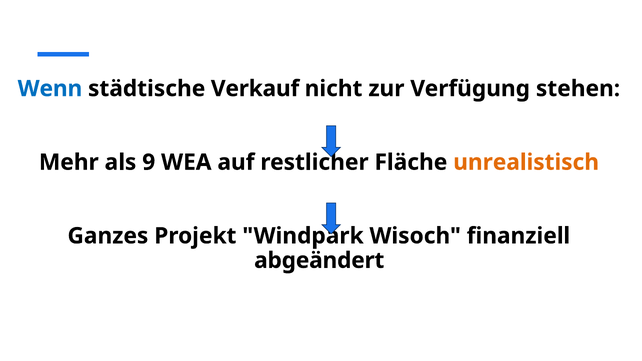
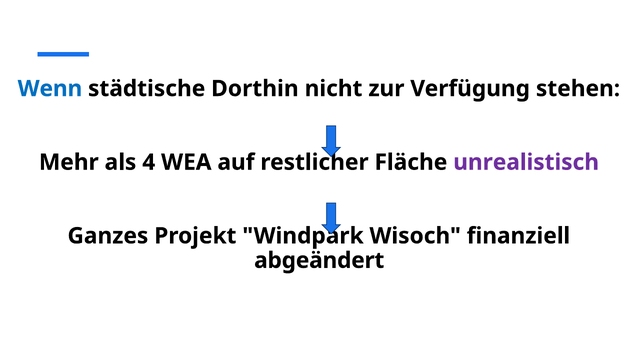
Verkauf: Verkauf -> Dorthin (255, 89)
9: 9 -> 4 (149, 162)
unrealistisch colour: orange -> purple (526, 162)
